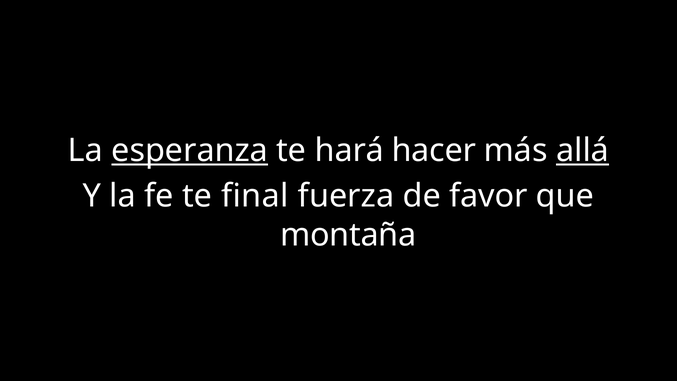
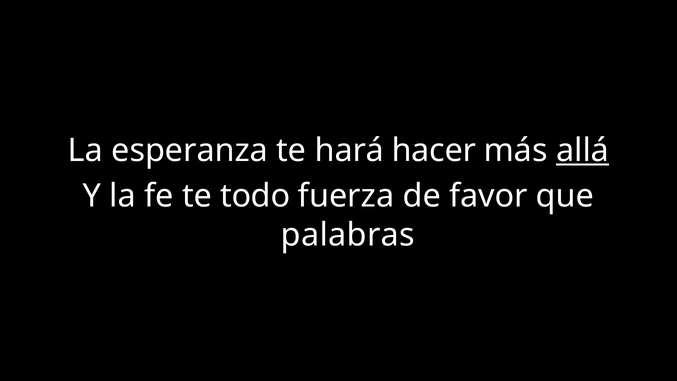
esperanza underline: present -> none (190, 150)
final: final -> todo (255, 196)
montaña: montaña -> palabras (348, 235)
